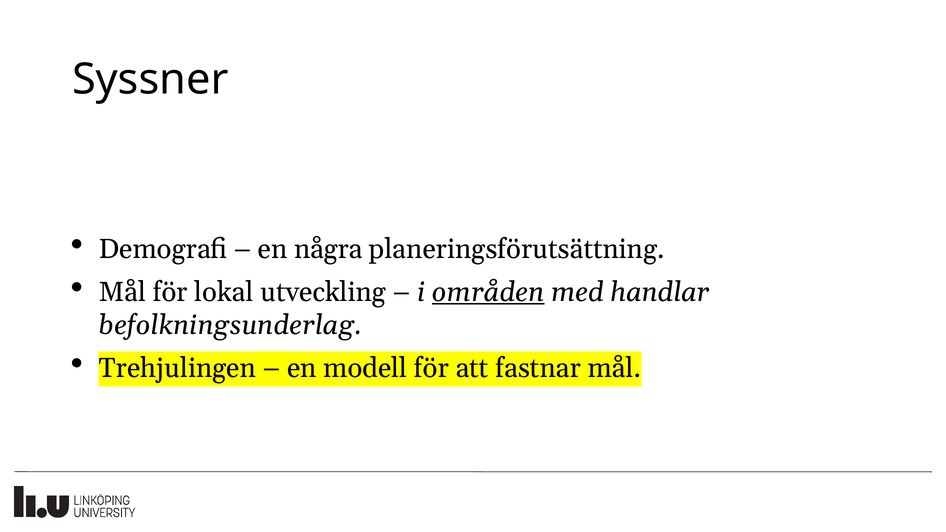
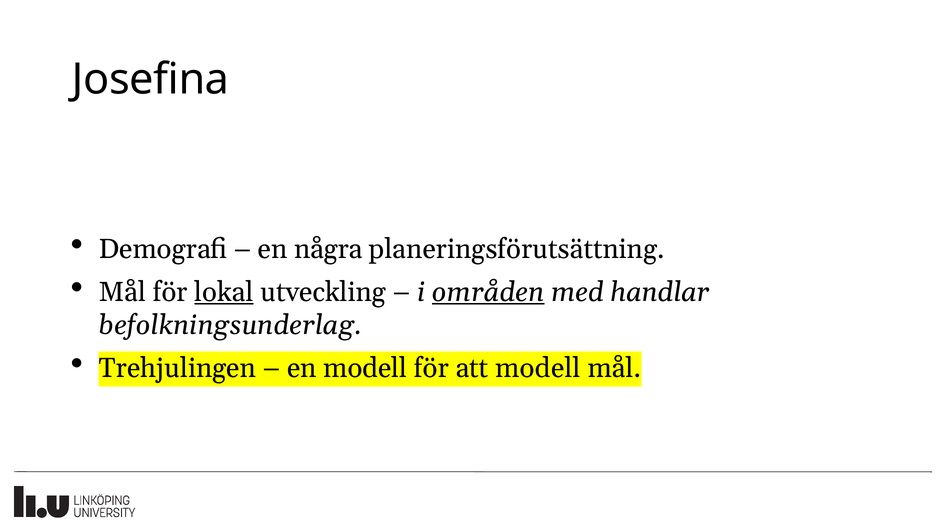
Syssner: Syssner -> Josefina (151, 79)
lokal underline: none -> present (224, 292)
att fastnar: fastnar -> modell (538, 368)
